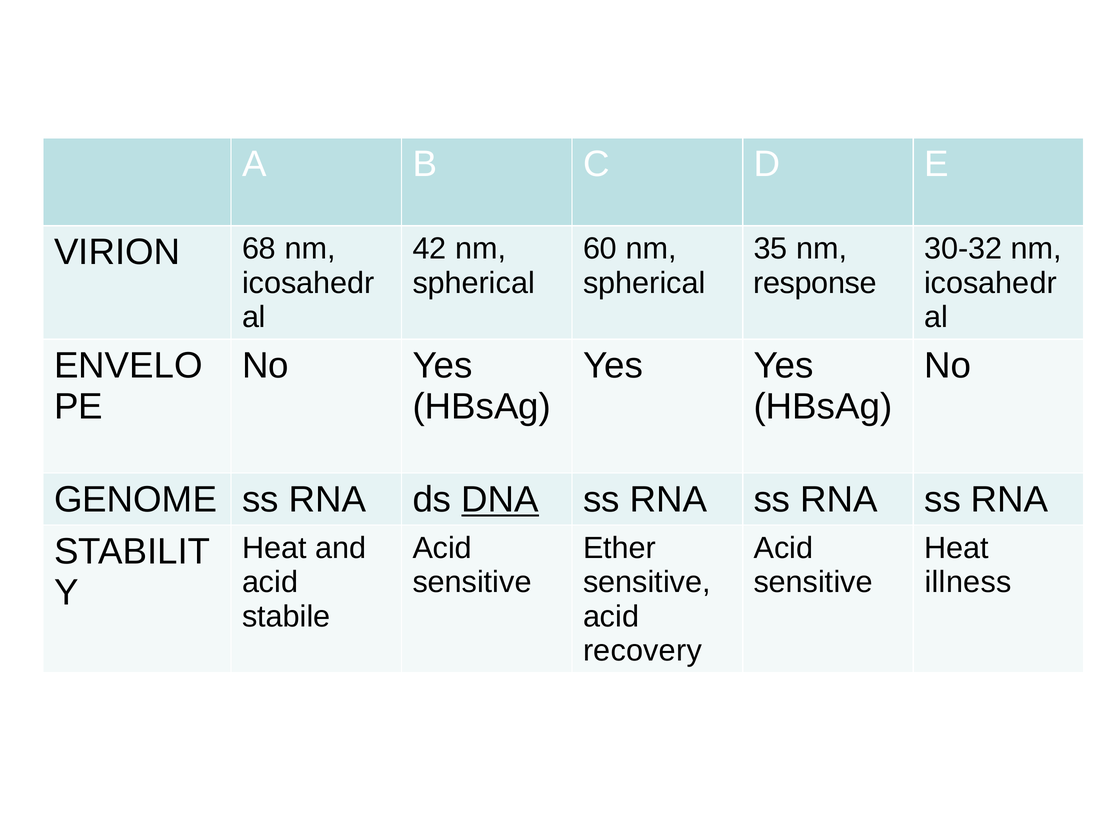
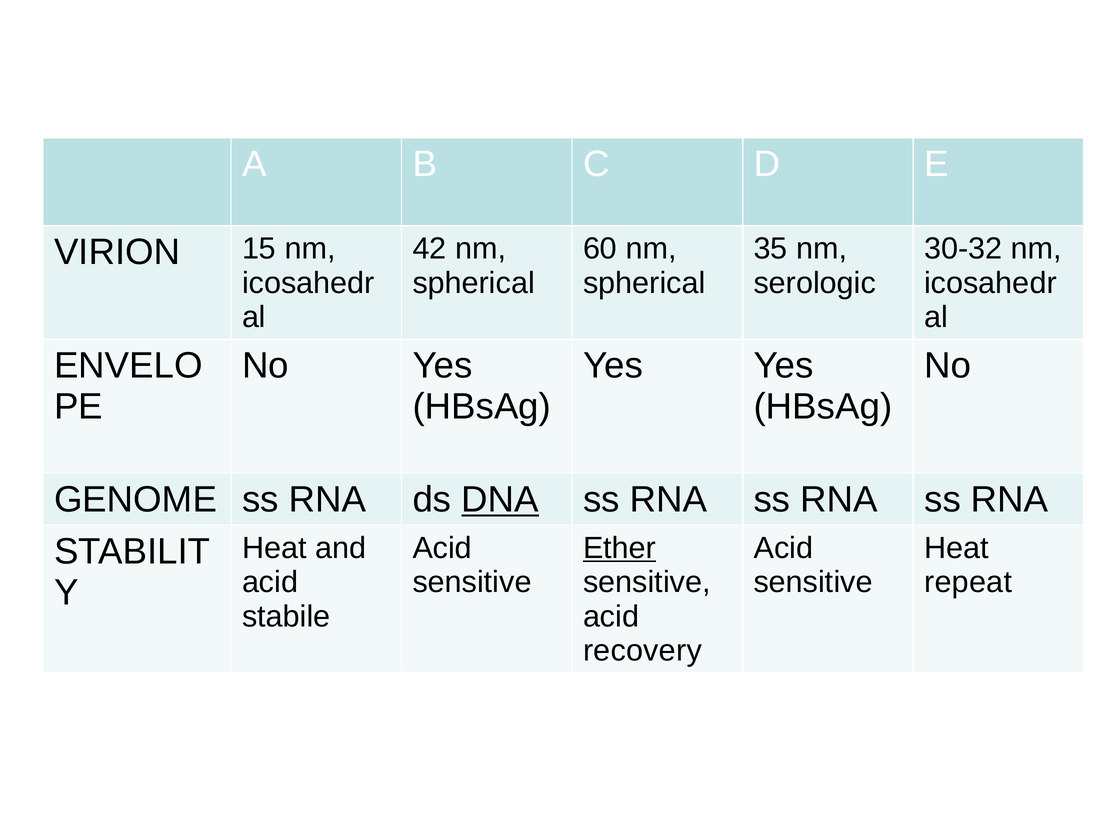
68: 68 -> 15 (259, 249)
response: response -> serologic (815, 283)
Ether underline: none -> present (620, 548)
illness: illness -> repeat (968, 582)
